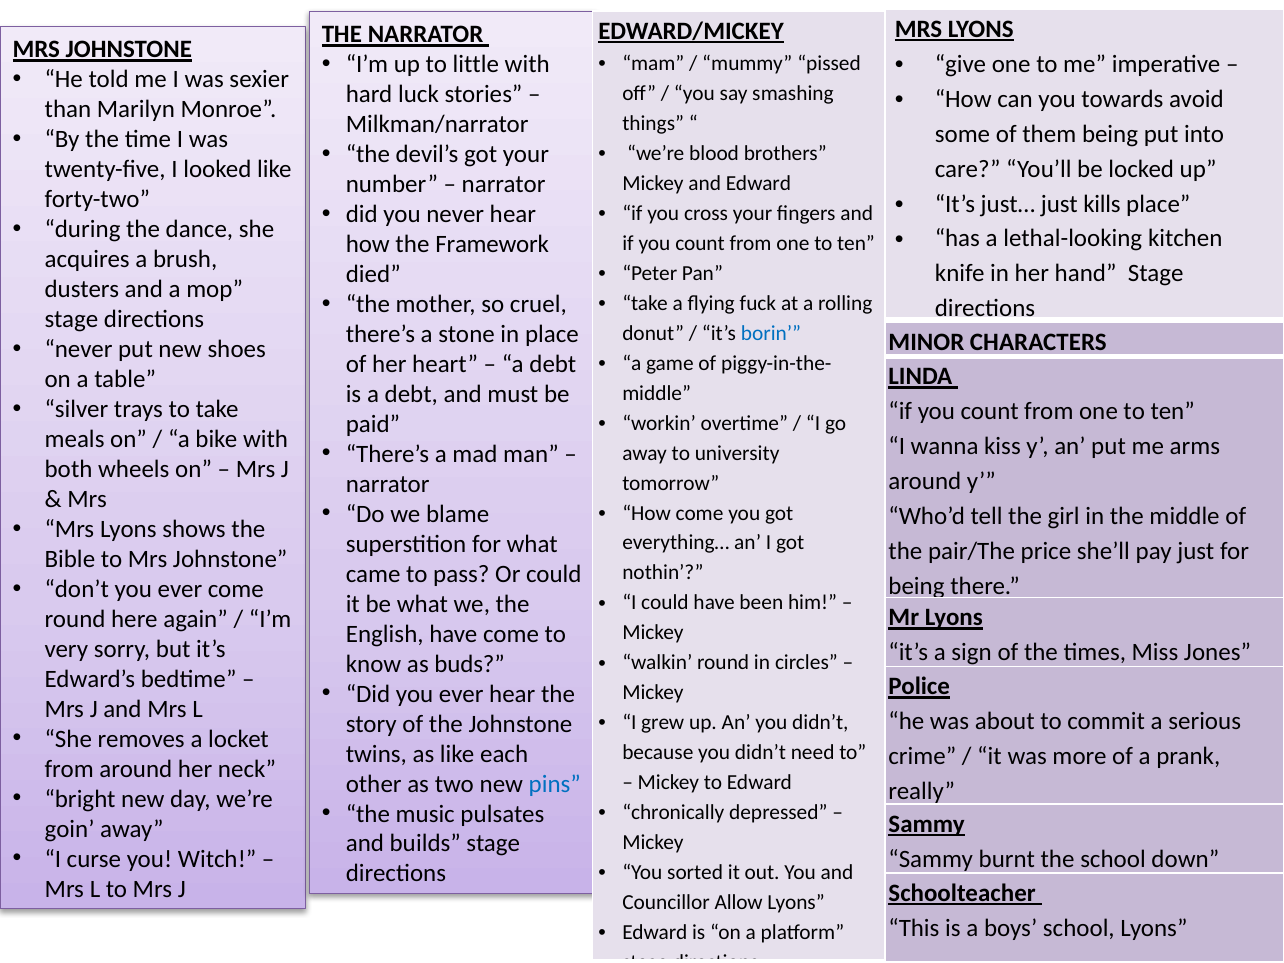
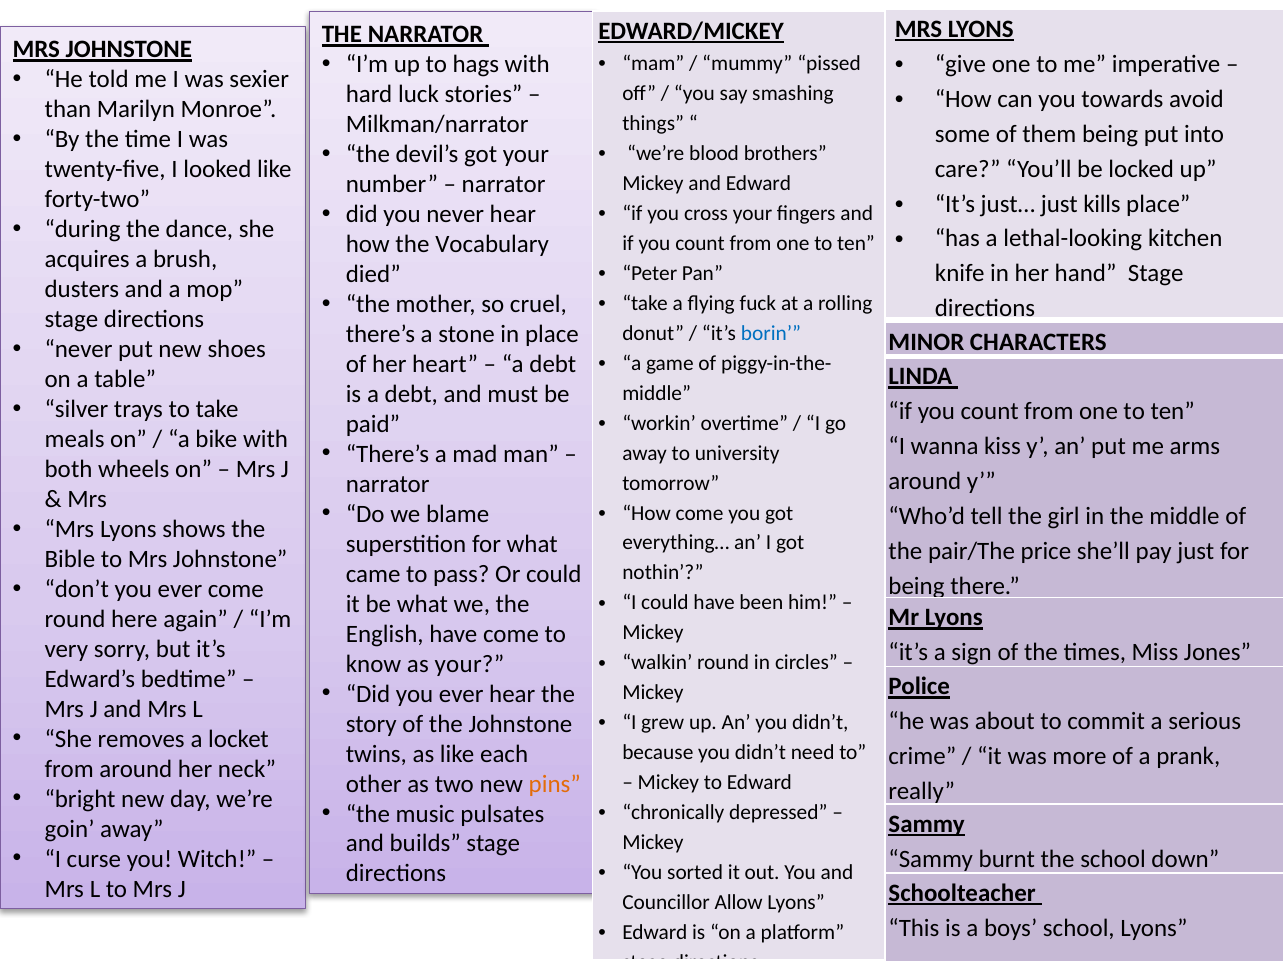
little: little -> hags (476, 64)
Framework: Framework -> Vocabulary (492, 244)
as buds: buds -> your (469, 664)
pins colour: blue -> orange (555, 784)
